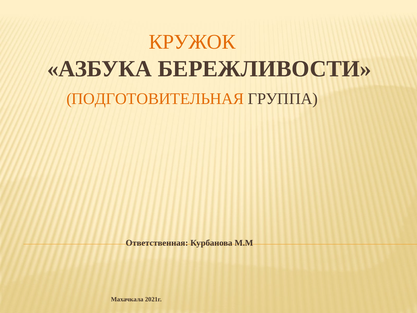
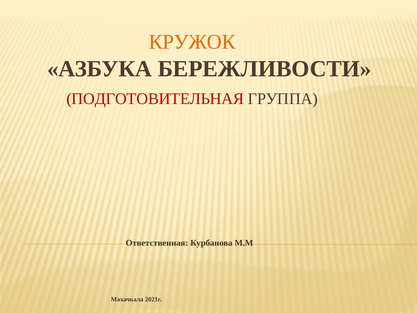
ПОДГОТОВИТЕЛЬНАЯ colour: orange -> red (155, 99)
